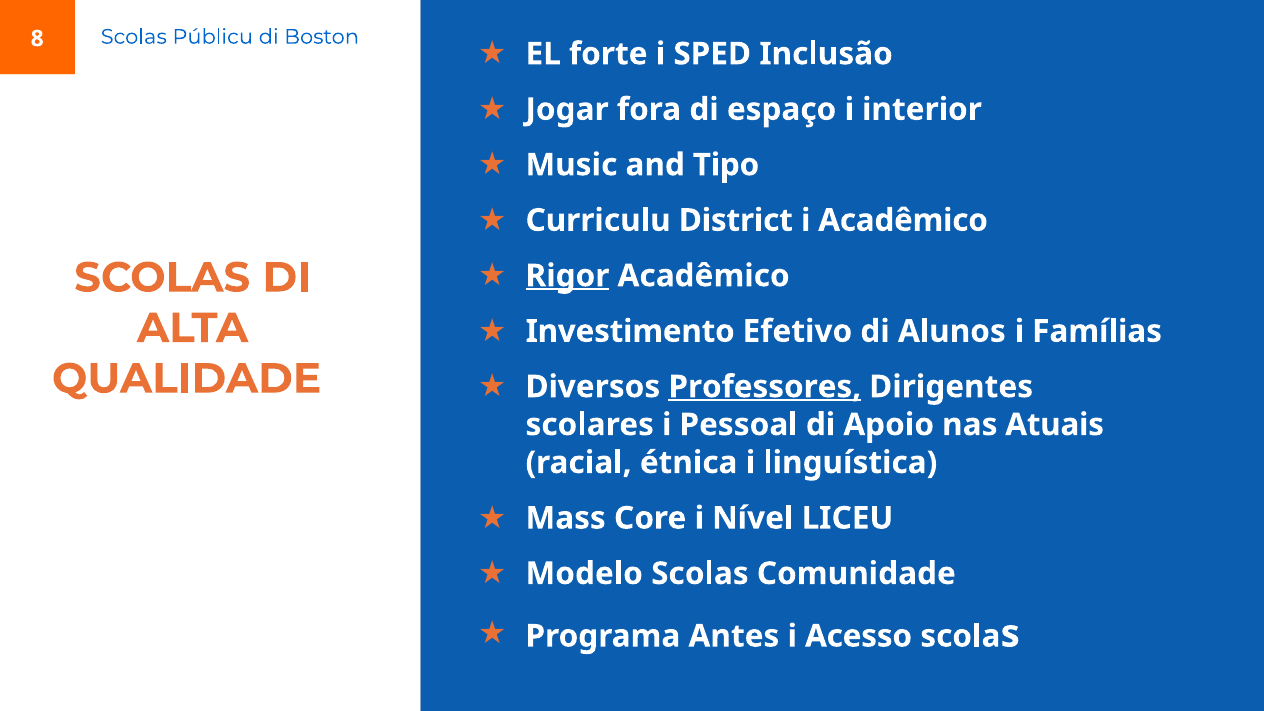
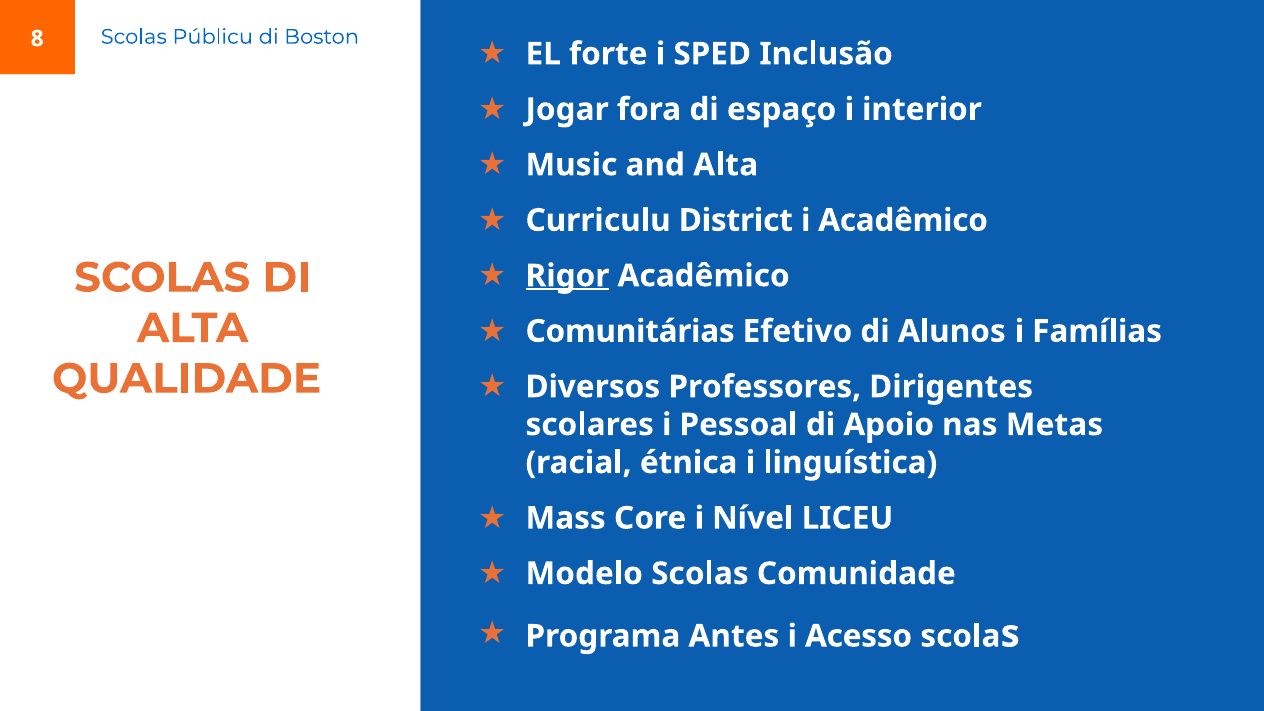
and Tipo: Tipo -> Alta (726, 165)
Investimento: Investimento -> Comunitárias (630, 331)
Professores underline: present -> none (765, 387)
Atuais: Atuais -> Metas (1054, 425)
